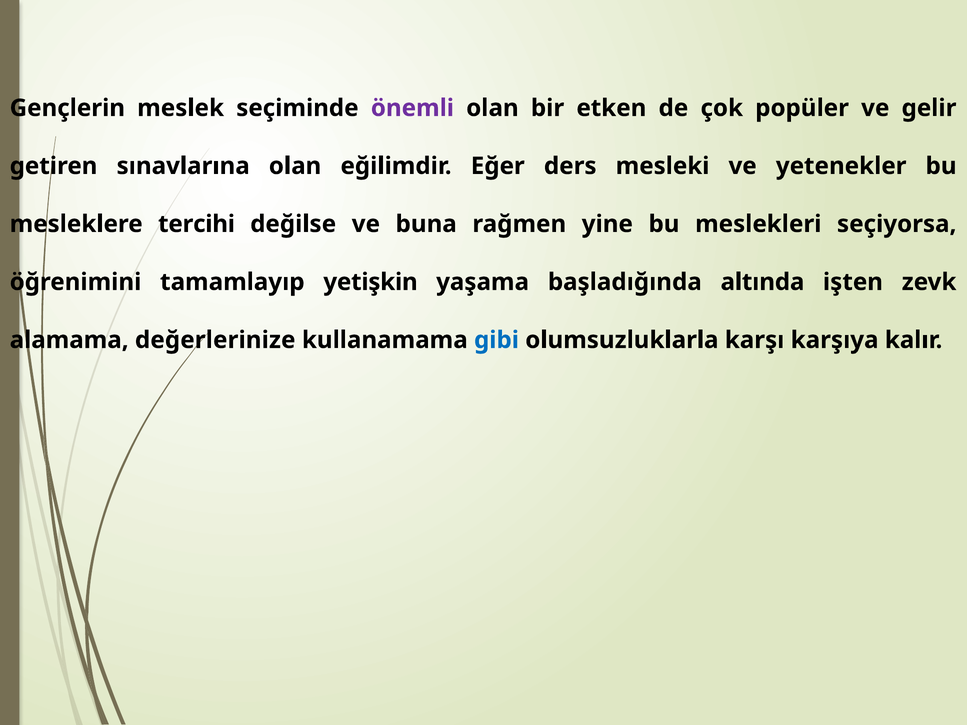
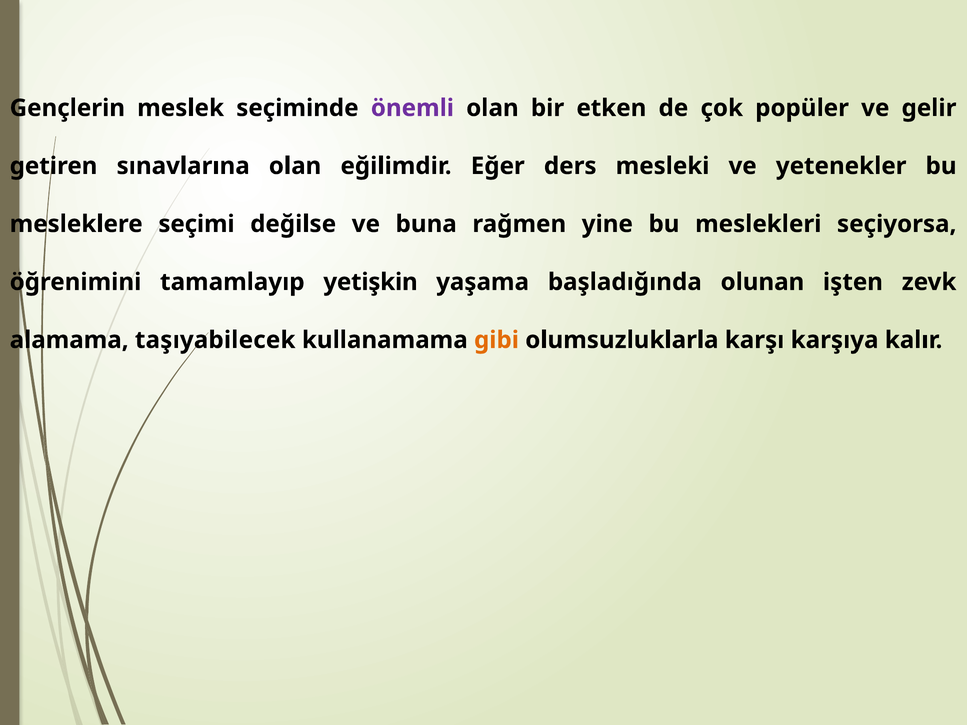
tercihi: tercihi -> seçimi (197, 224)
altında: altında -> olunan (762, 282)
değerlerinize: değerlerinize -> taşıyabilecek (215, 340)
gibi colour: blue -> orange (497, 340)
